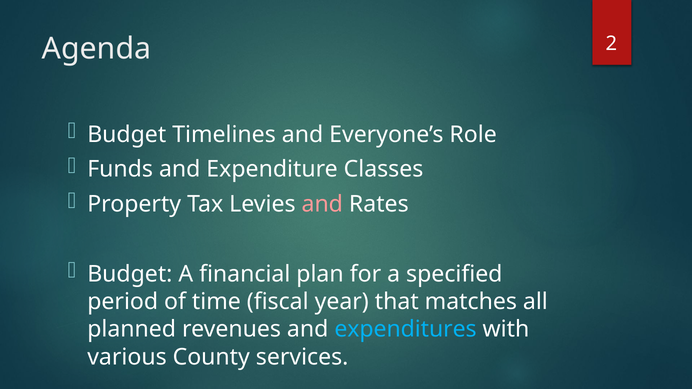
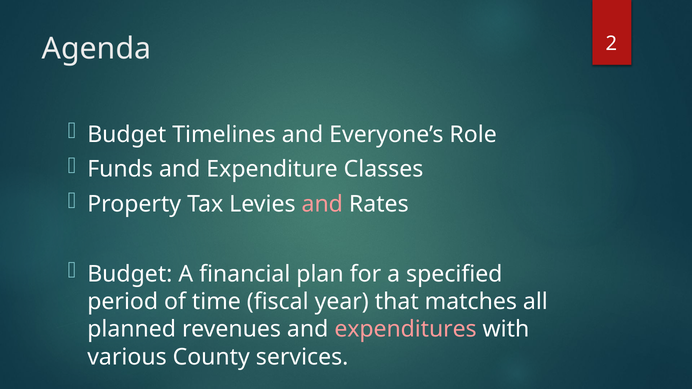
expenditures colour: light blue -> pink (406, 330)
